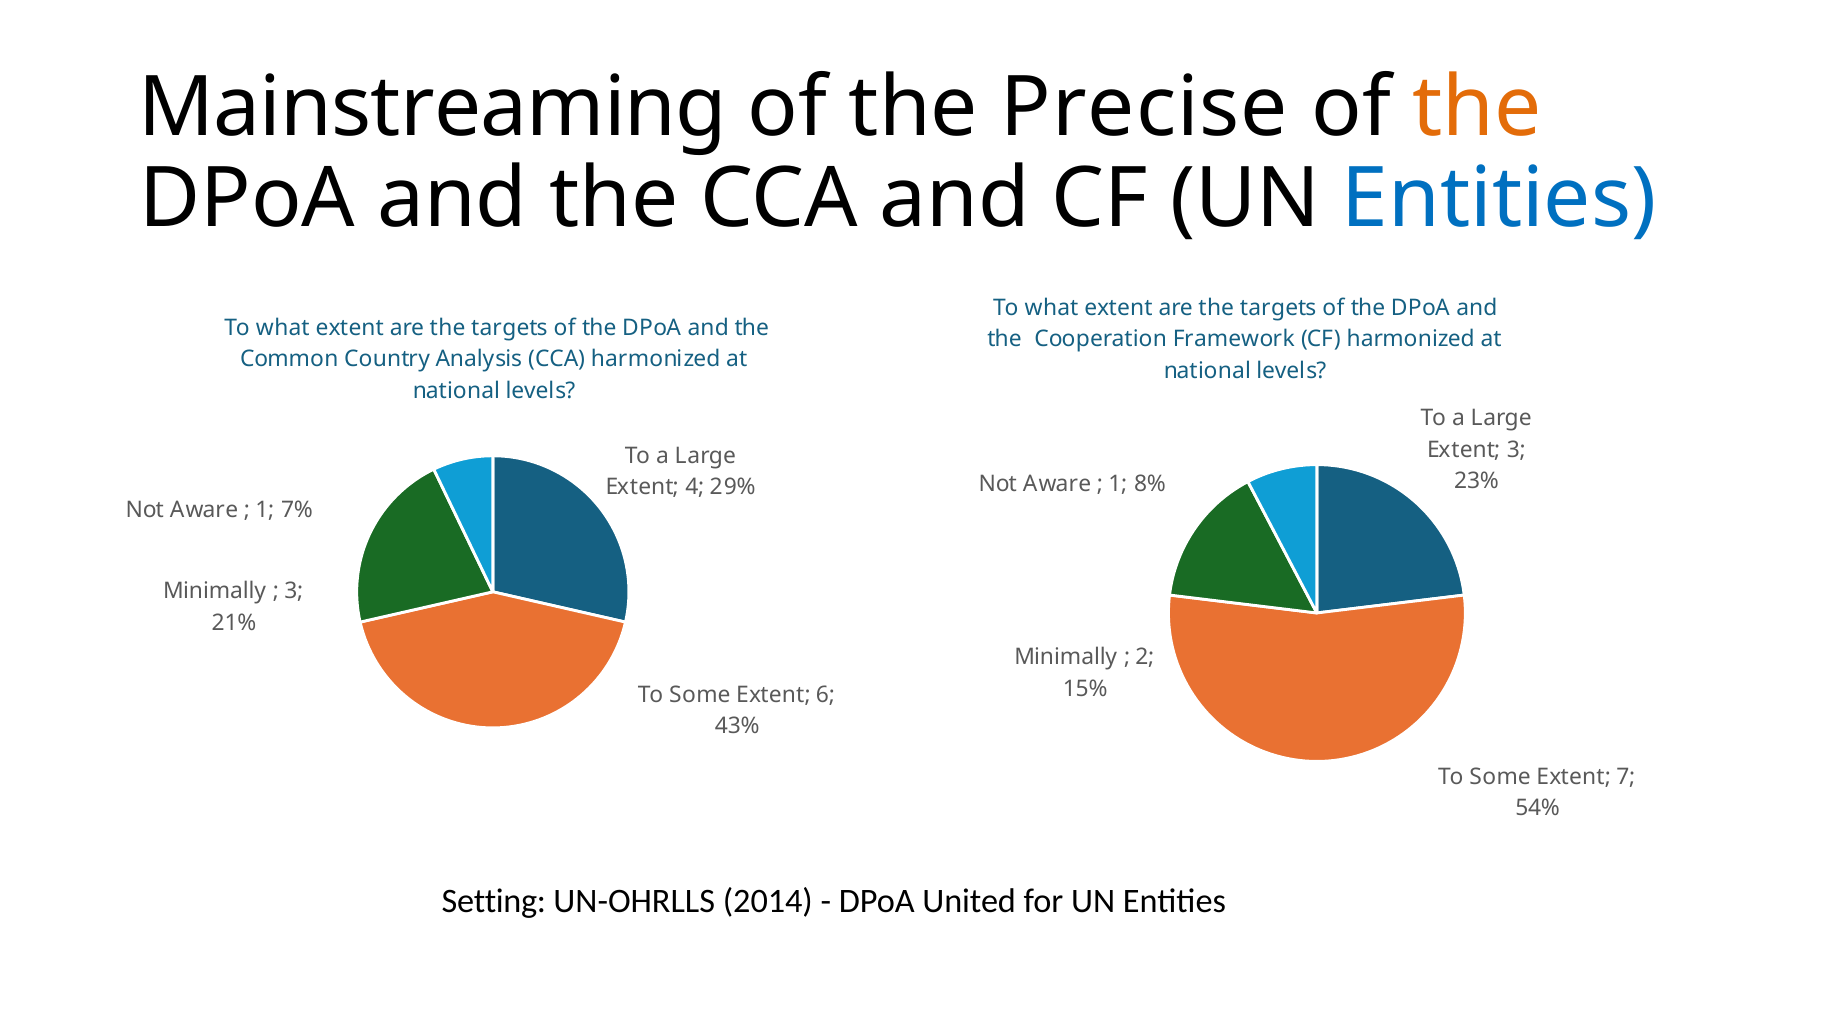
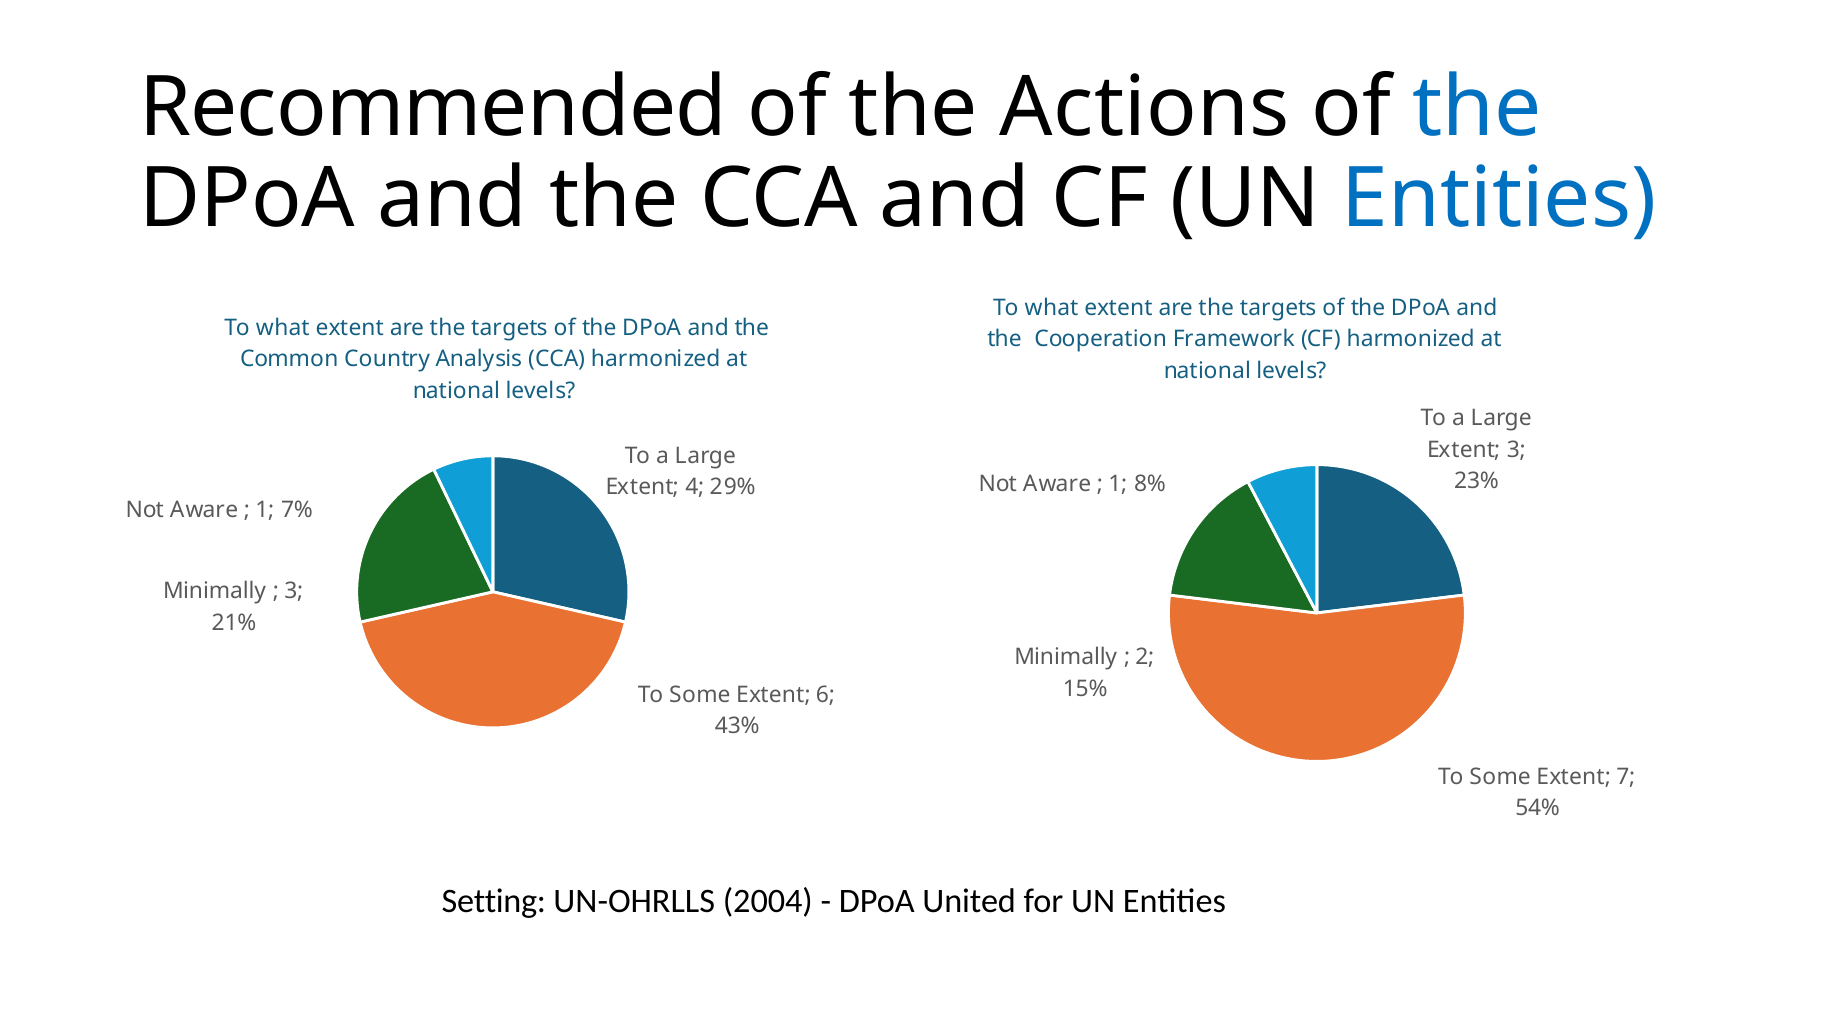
Mainstreaming: Mainstreaming -> Recommended (433, 108)
Precise: Precise -> Actions (1145, 108)
the colour: orange -> blue (1477, 108)
2014: 2014 -> 2004 (768, 901)
